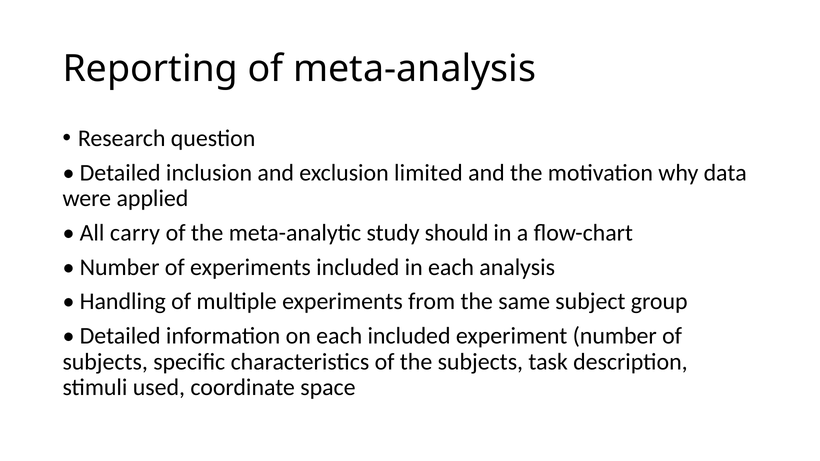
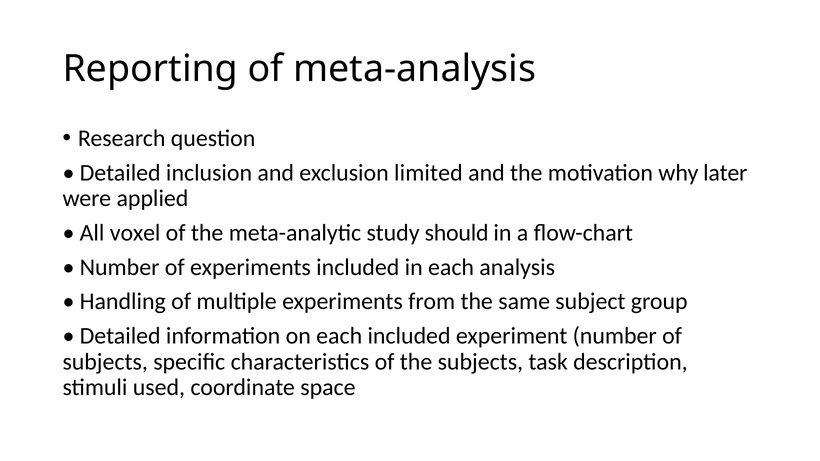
data: data -> later (725, 173)
carry: carry -> voxel (135, 233)
